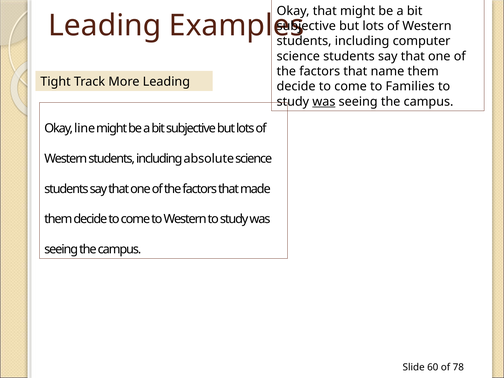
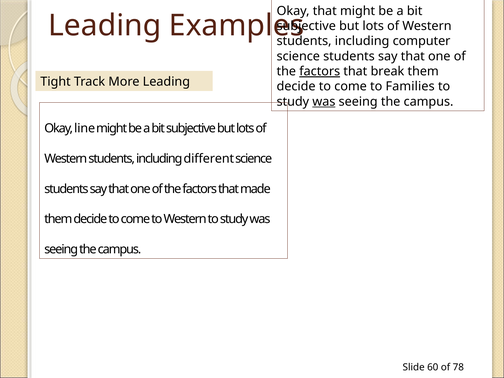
factors underline: none -> present (320, 71)
name: name -> break (387, 71)
absolute: absolute -> different (209, 159)
